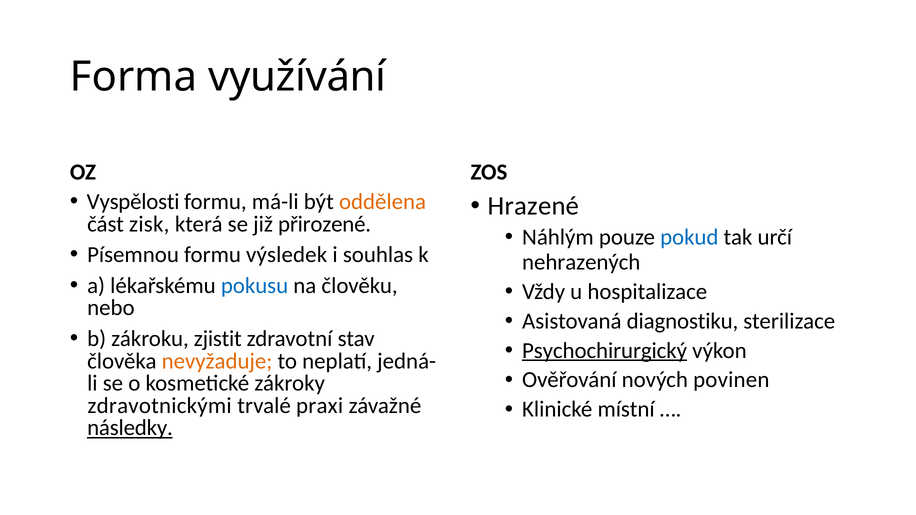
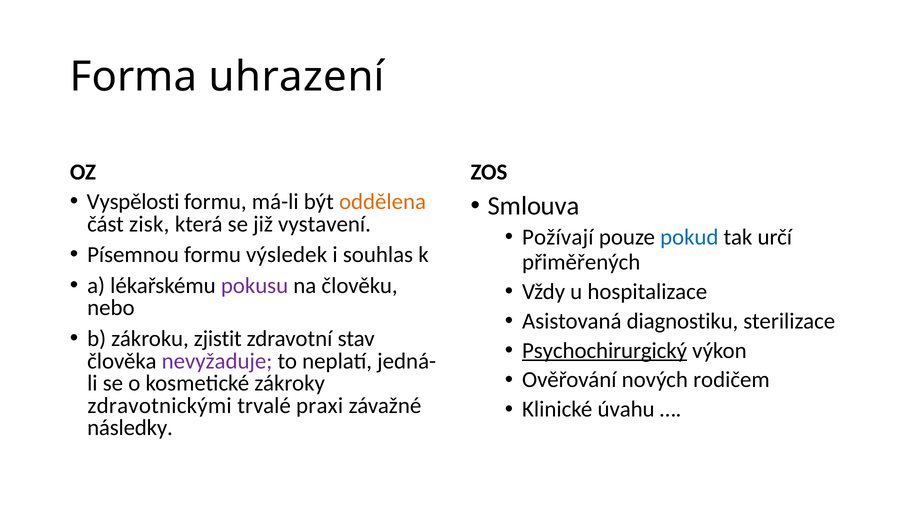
využívání: využívání -> uhrazení (297, 77)
Hrazené: Hrazené -> Smlouva (534, 206)
přirozené: přirozené -> vystavení (325, 224)
Náhlým: Náhlým -> Požívají (558, 237)
nehrazených: nehrazených -> přiměřených (581, 262)
pokusu colour: blue -> purple (255, 286)
nevyžaduje colour: orange -> purple (217, 361)
povinen: povinen -> rodičem (731, 380)
místní: místní -> úvahu (626, 410)
následky underline: present -> none (130, 428)
